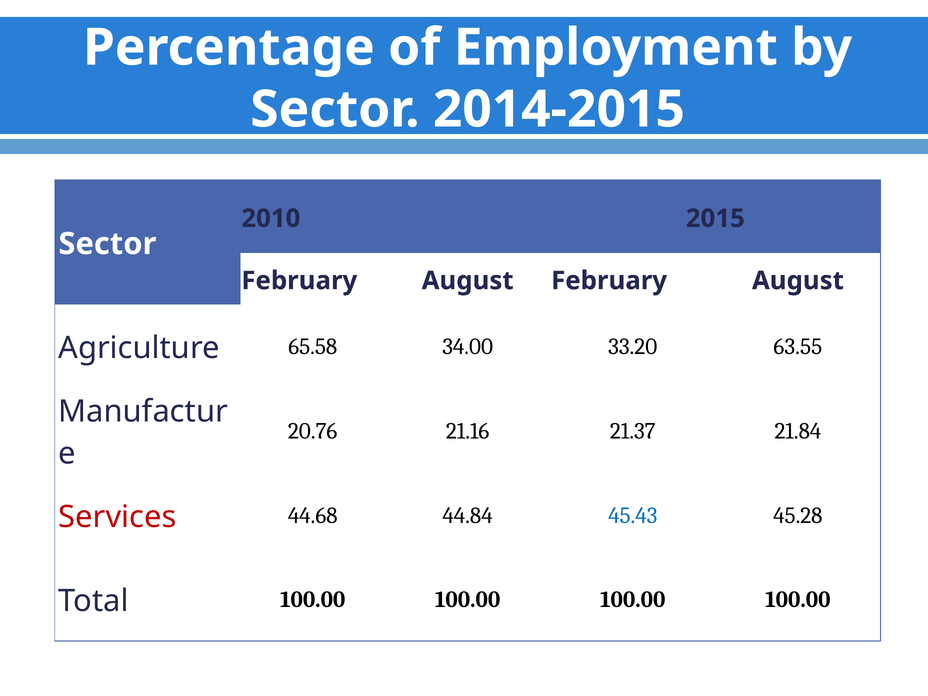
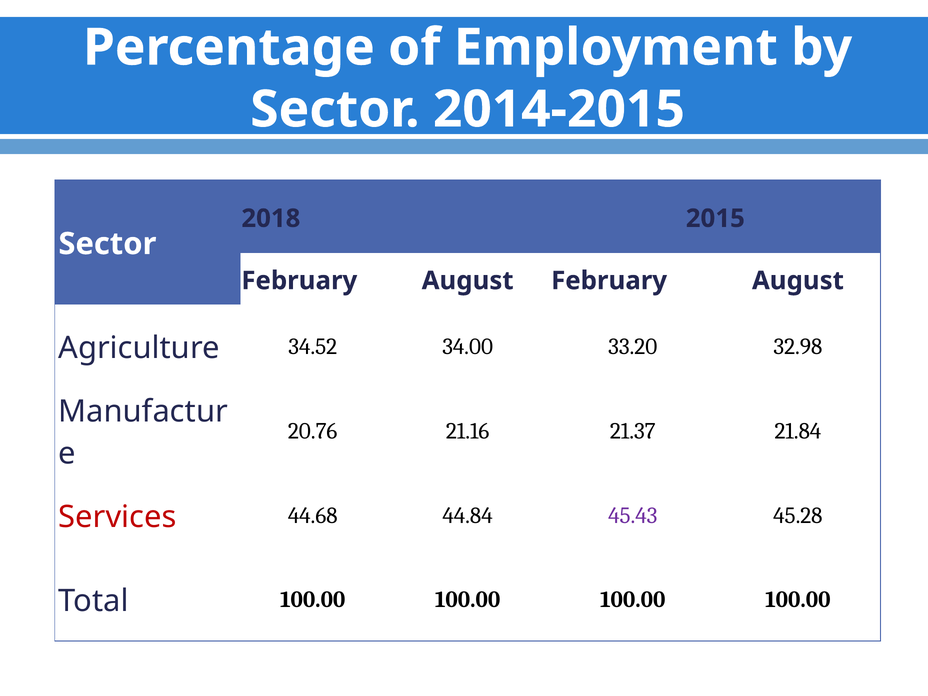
2010: 2010 -> 2018 (271, 218)
65.58: 65.58 -> 34.52 (313, 347)
63.55: 63.55 -> 32.98 (798, 347)
45.43 colour: blue -> purple (633, 515)
